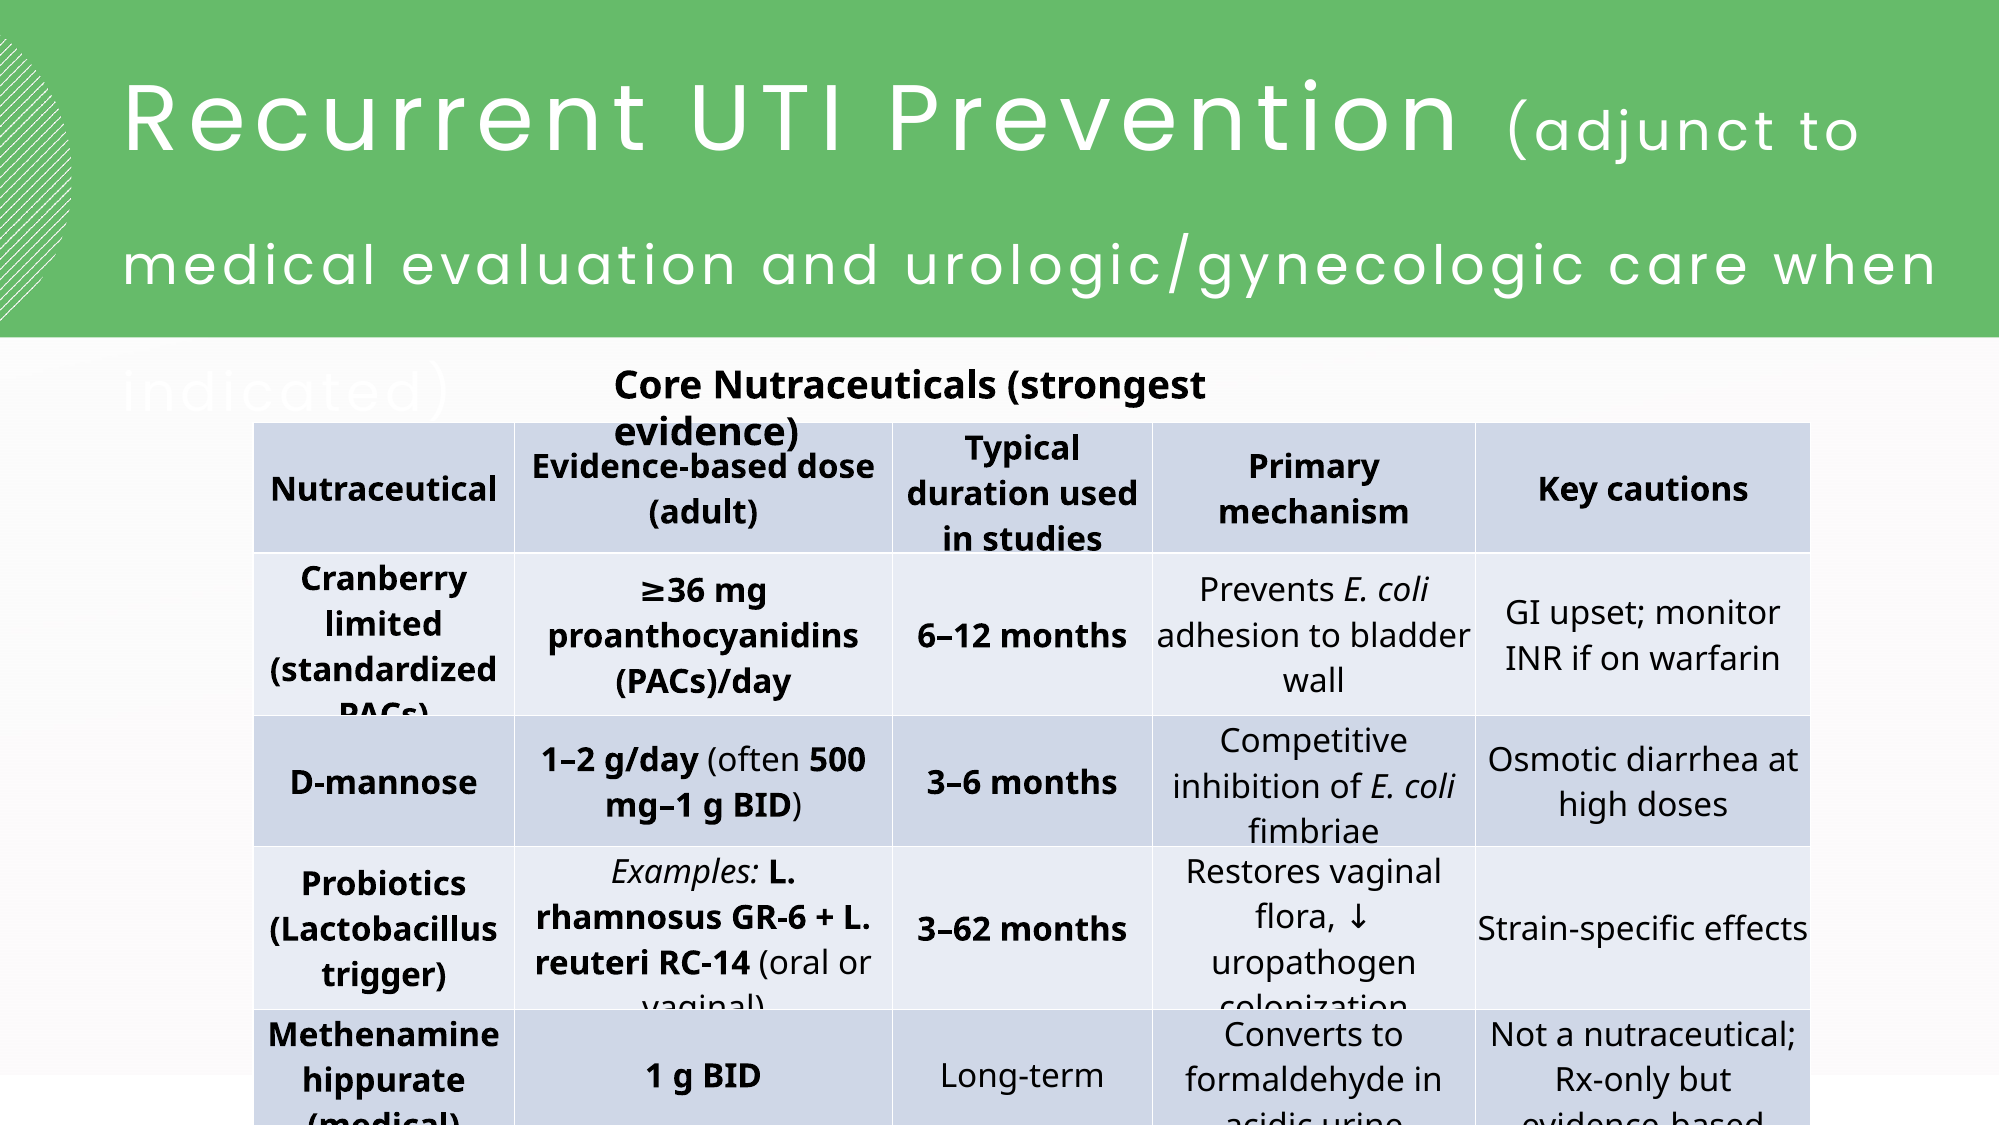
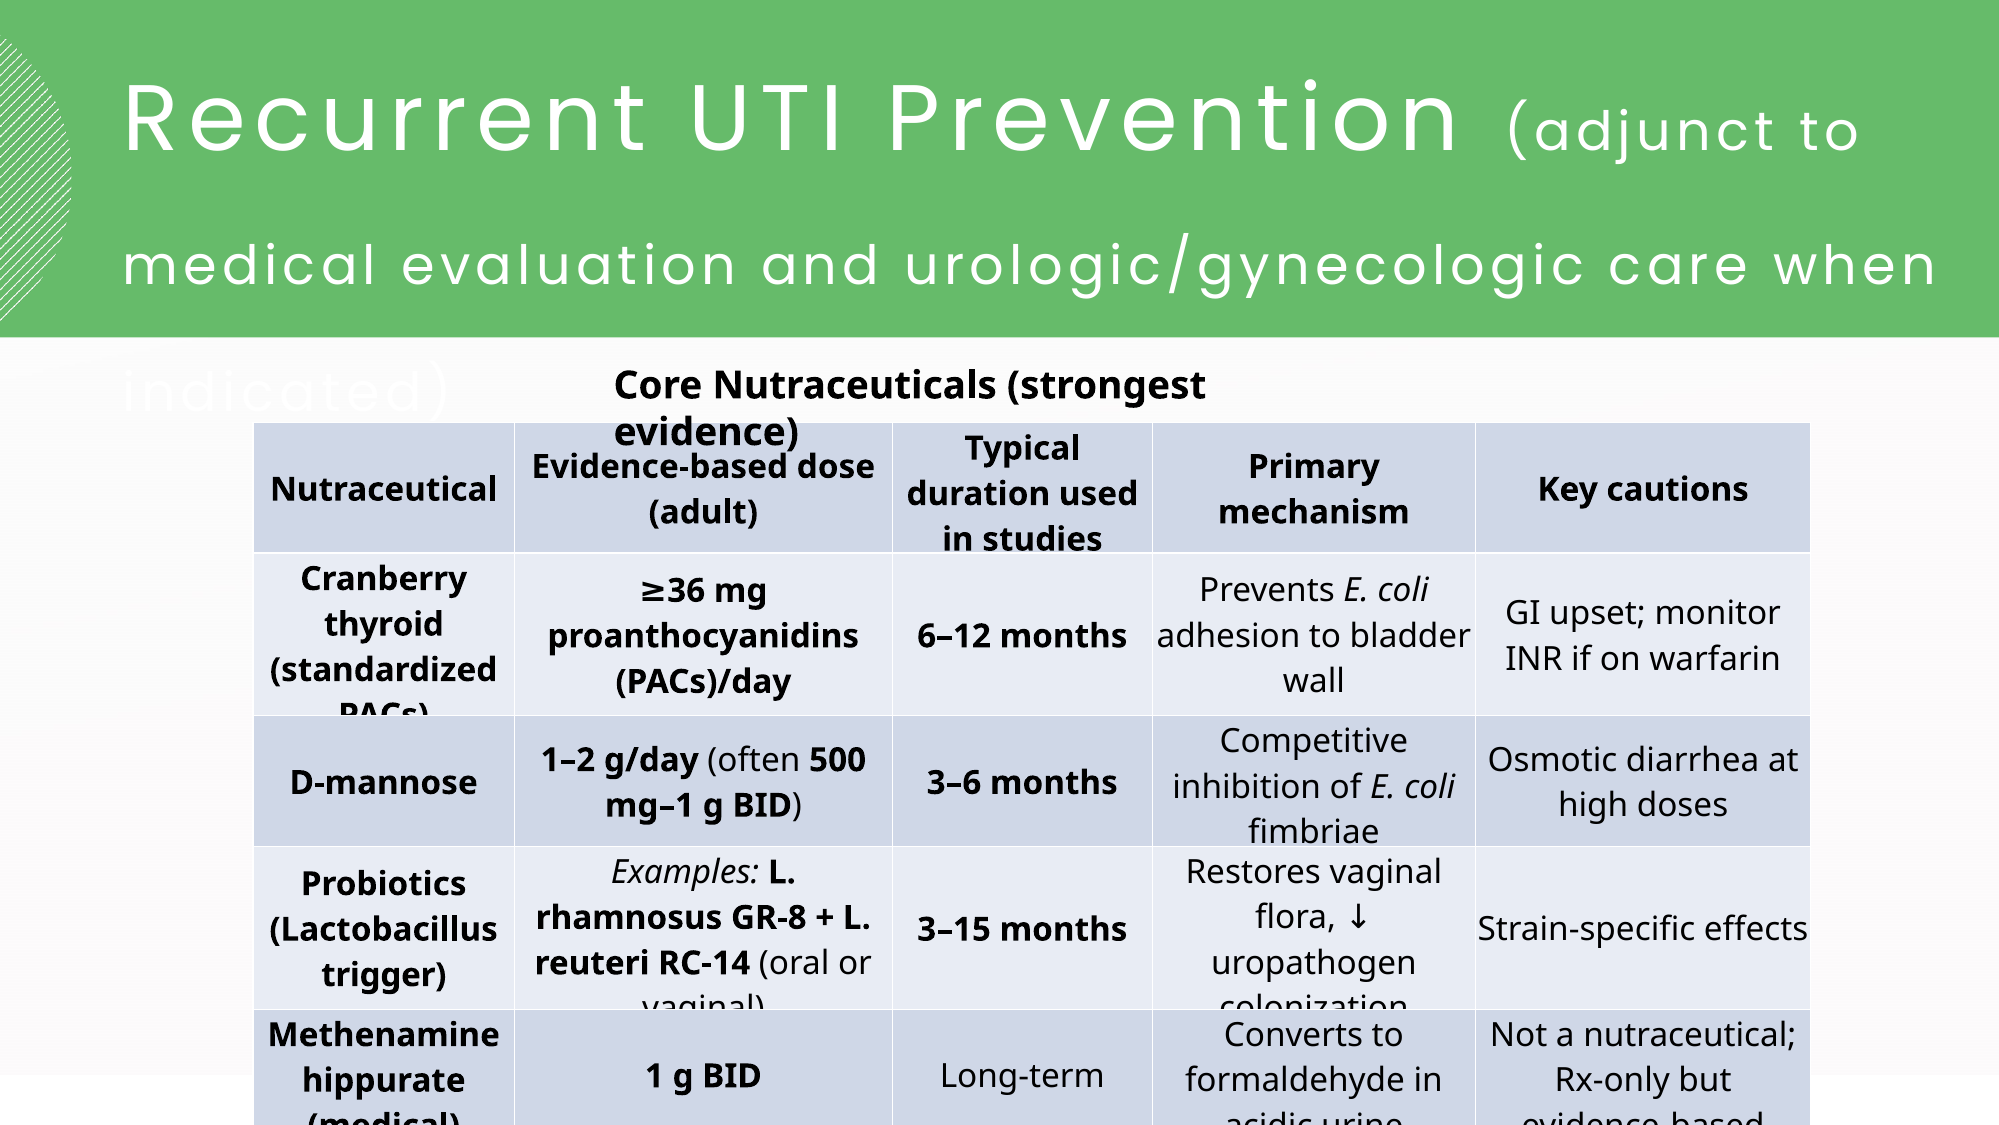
limited: limited -> thyroid (384, 624)
GR-6: GR-6 -> GR-8 (769, 917)
3–62: 3–62 -> 3–15 (954, 929)
